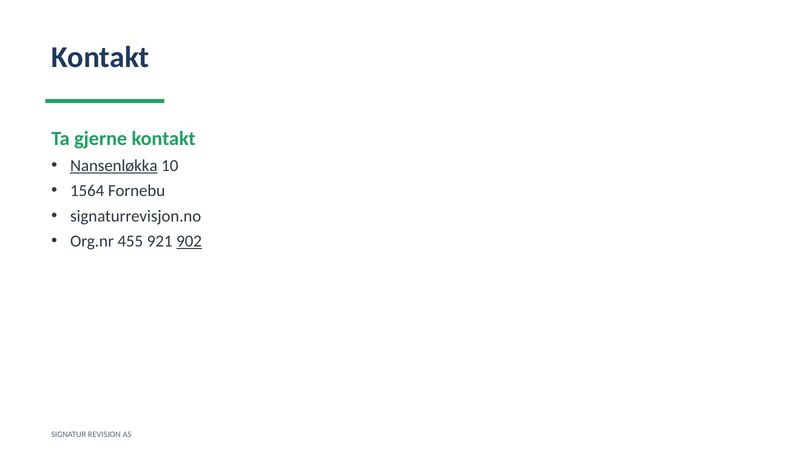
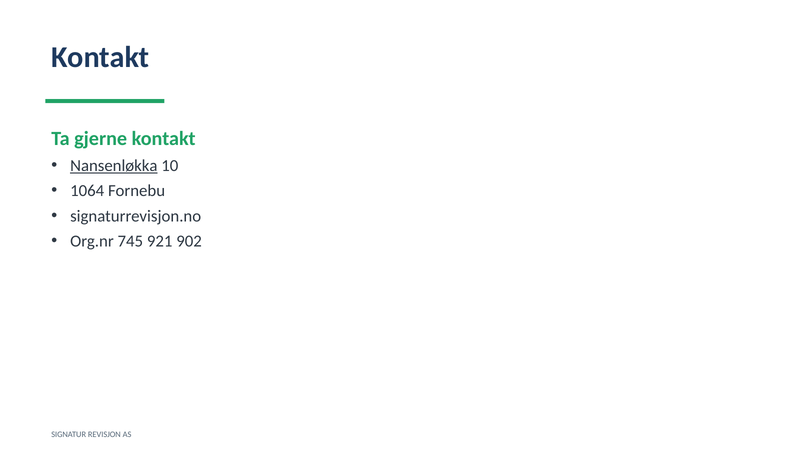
1564: 1564 -> 1064 (87, 191)
455: 455 -> 745 (130, 241)
902 underline: present -> none (189, 241)
